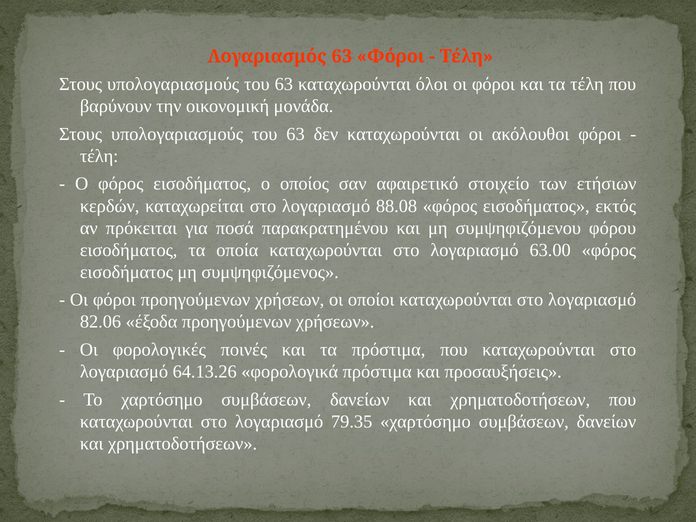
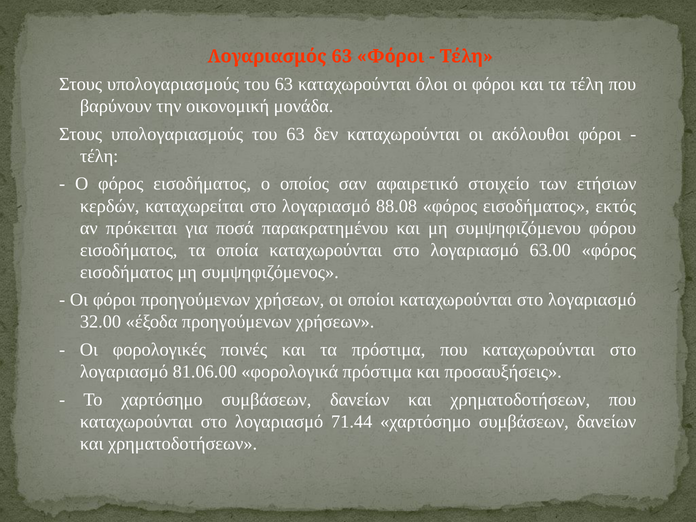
82.06: 82.06 -> 32.00 (101, 322)
64.13.26: 64.13.26 -> 81.06.00 (205, 372)
79.35: 79.35 -> 71.44 (352, 422)
